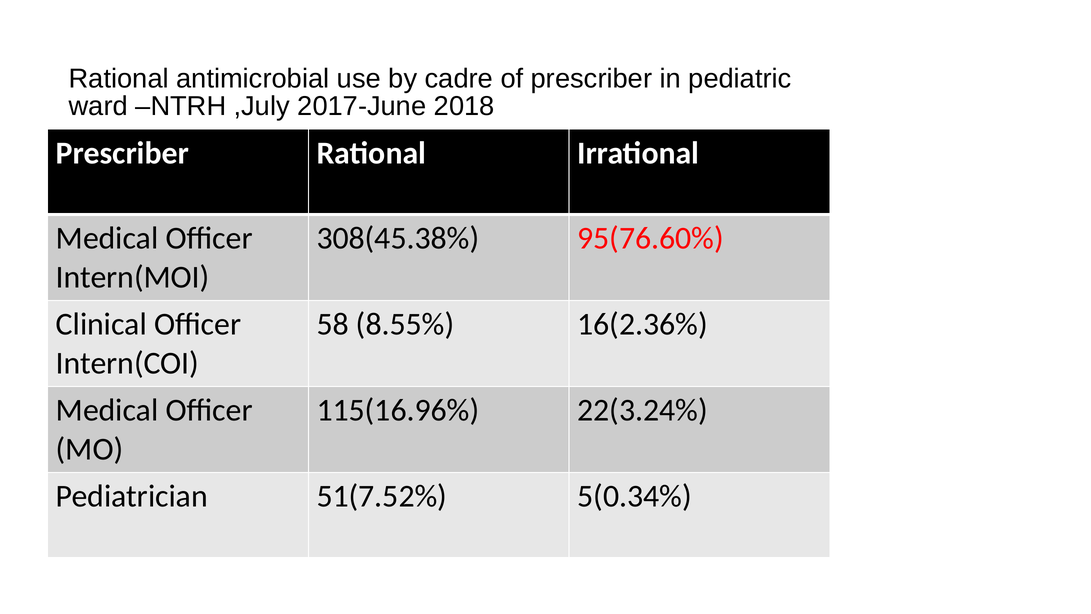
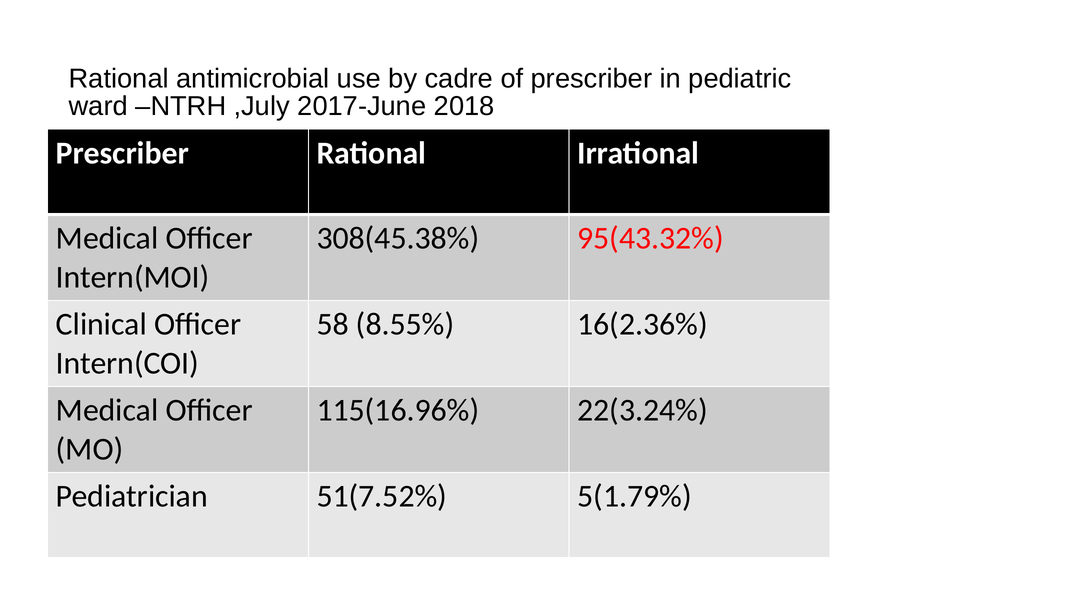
95(76.60%: 95(76.60% -> 95(43.32% (651, 238)
5(0.34%: 5(0.34% -> 5(1.79% (634, 496)
